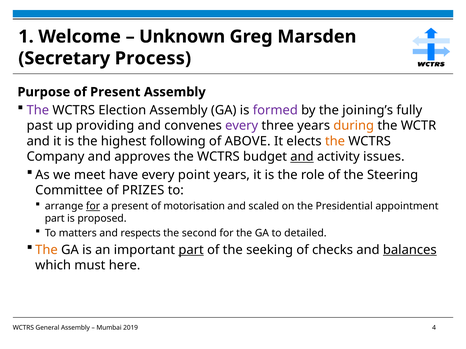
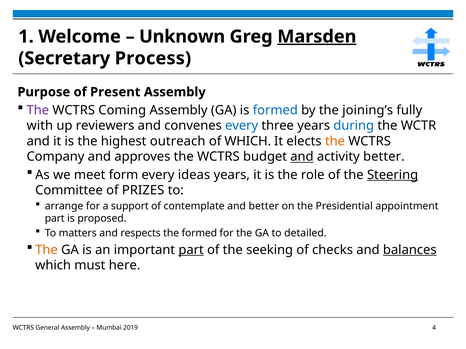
Marsden underline: none -> present (317, 37)
Election: Election -> Coming (122, 110)
formed colour: purple -> blue (275, 110)
past: past -> with (40, 126)
providing: providing -> reviewers (105, 126)
every colour: purple -> blue (242, 126)
during colour: orange -> blue (354, 126)
following: following -> outreach (178, 141)
of ABOVE: ABOVE -> WHICH (248, 141)
activity issues: issues -> better (384, 157)
have: have -> form (124, 175)
point: point -> ideas (194, 175)
Steering underline: none -> present (393, 175)
for underline: present -> none (93, 206)
a present: present -> support (130, 206)
motorisation: motorisation -> contemplate (194, 206)
and scaled: scaled -> better (264, 206)
the second: second -> formed (199, 233)
